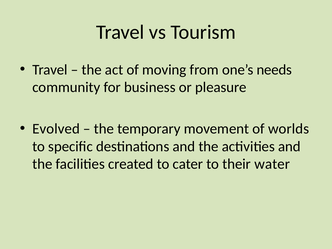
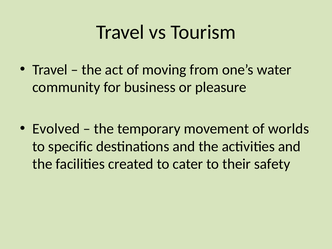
needs: needs -> water (274, 70)
water: water -> safety (272, 164)
